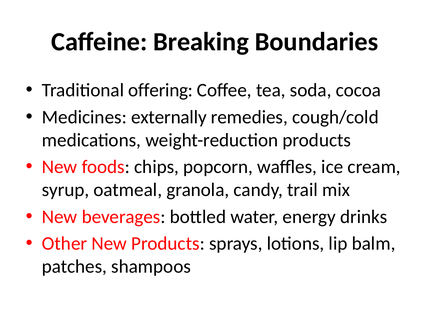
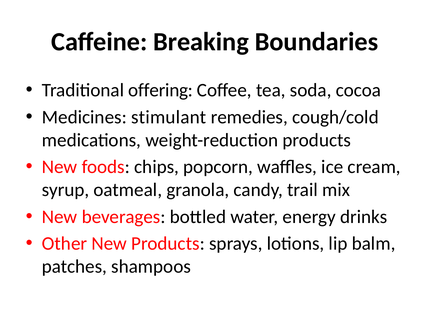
externally: externally -> stimulant (169, 117)
